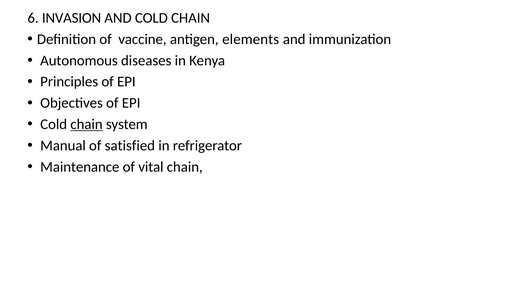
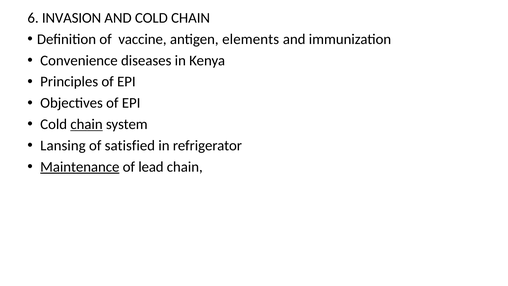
Autonomous: Autonomous -> Convenience (79, 60)
Manual: Manual -> Lansing (63, 145)
Maintenance underline: none -> present (80, 167)
vital: vital -> lead (151, 167)
